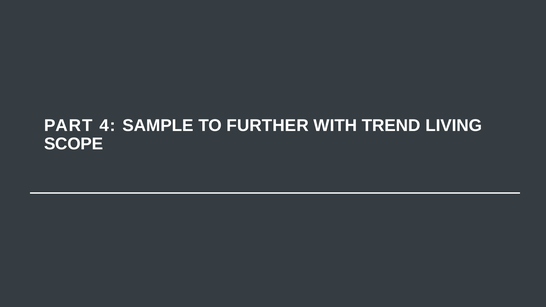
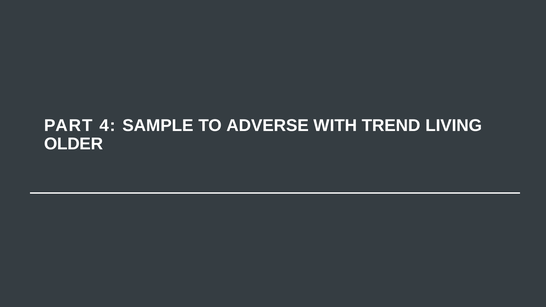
FURTHER: FURTHER -> ADVERSE (268, 126)
SCOPE: SCOPE -> OLDER (74, 144)
